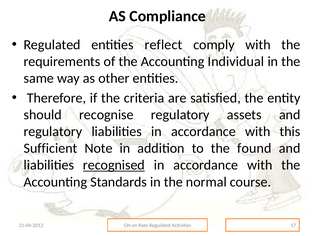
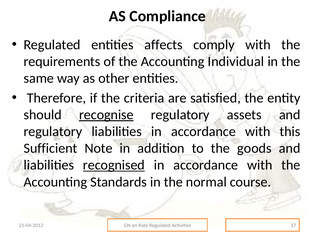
reflect: reflect -> affects (163, 45)
recognise underline: none -> present (106, 115)
found: found -> goods (254, 148)
